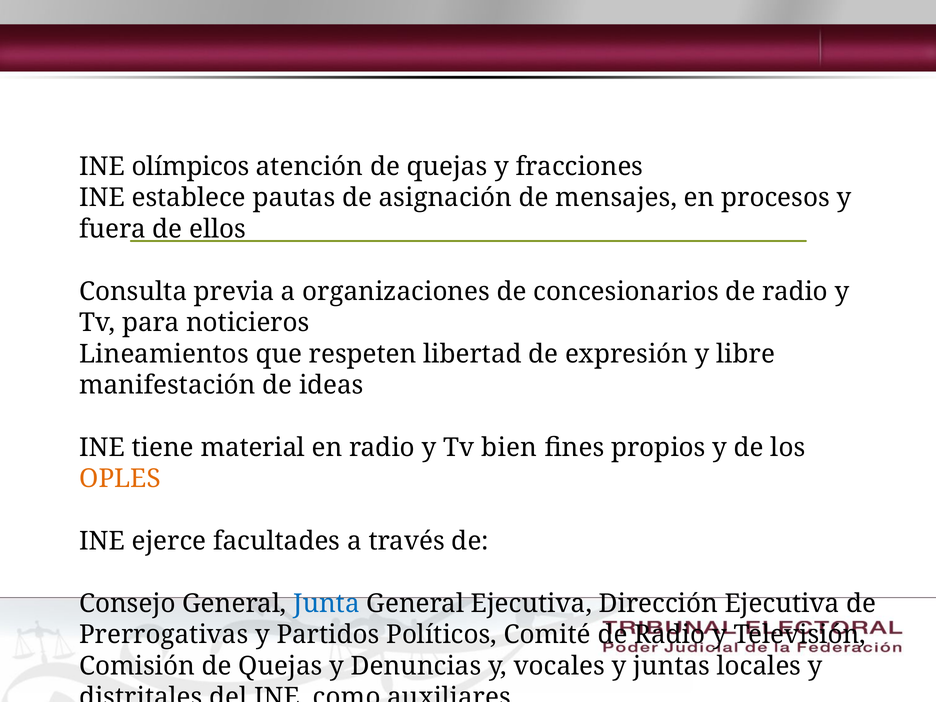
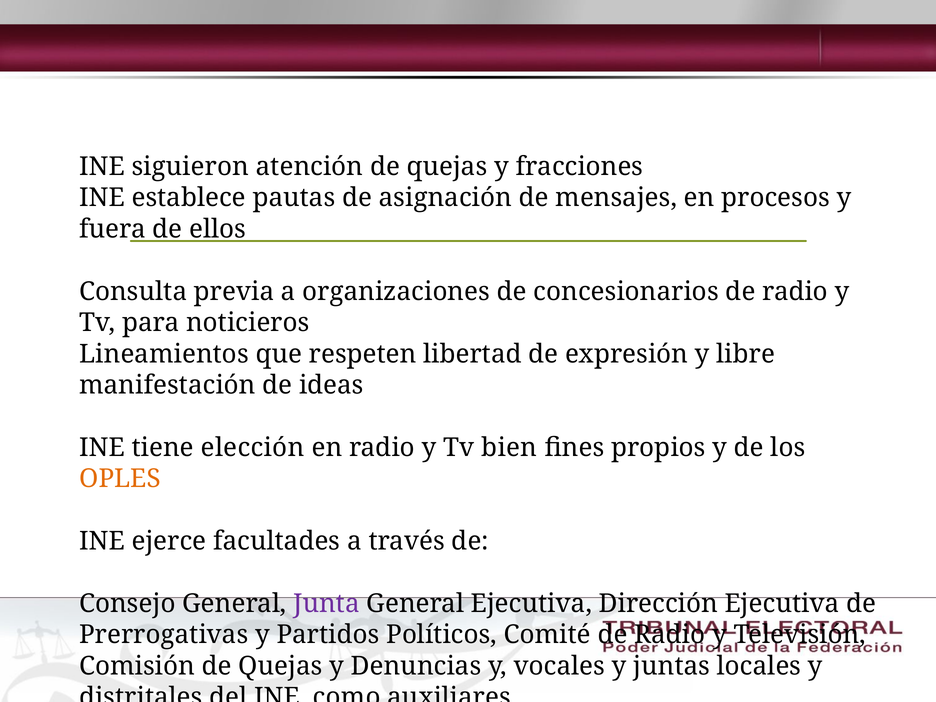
olímpicos: olímpicos -> siguieron (190, 167)
material: material -> elección (253, 448)
Junta colour: blue -> purple (327, 604)
